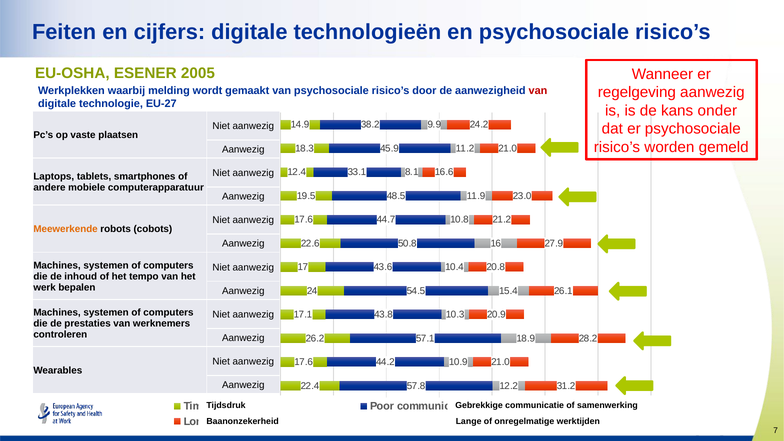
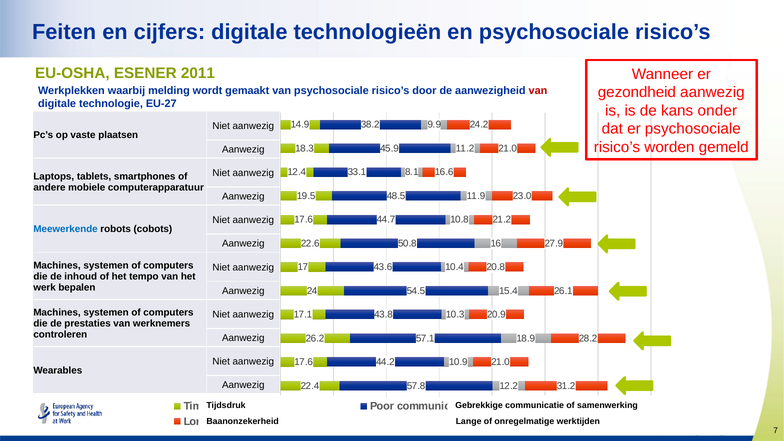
2005: 2005 -> 2011 (198, 73)
regelgeving: regelgeving -> gezondheid (637, 92)
Meewerkende colour: orange -> blue (66, 229)
